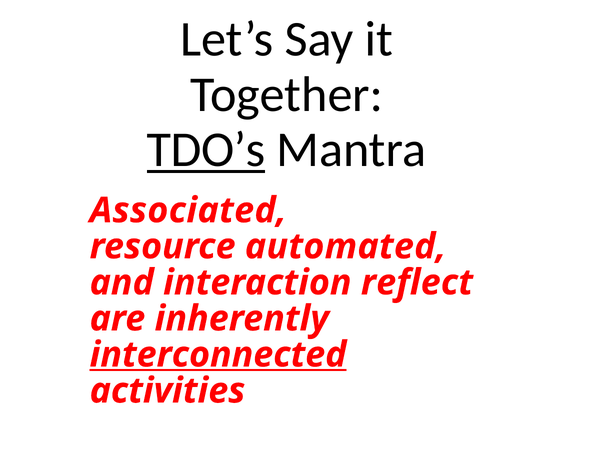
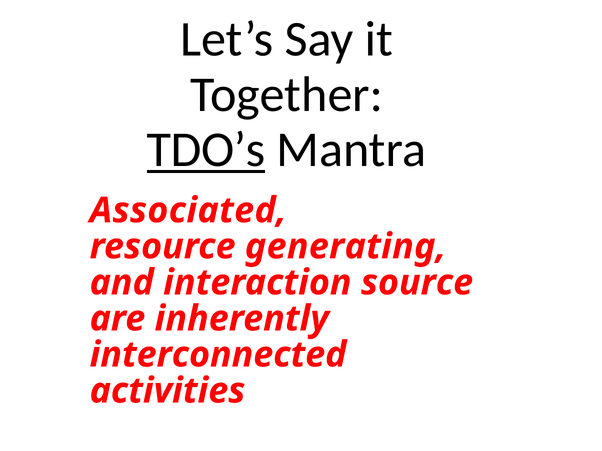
automated: automated -> generating (345, 247)
reflect: reflect -> source (417, 283)
interconnected underline: present -> none (218, 355)
